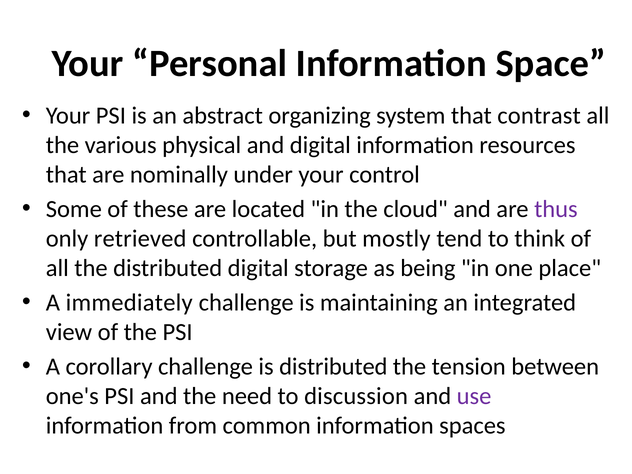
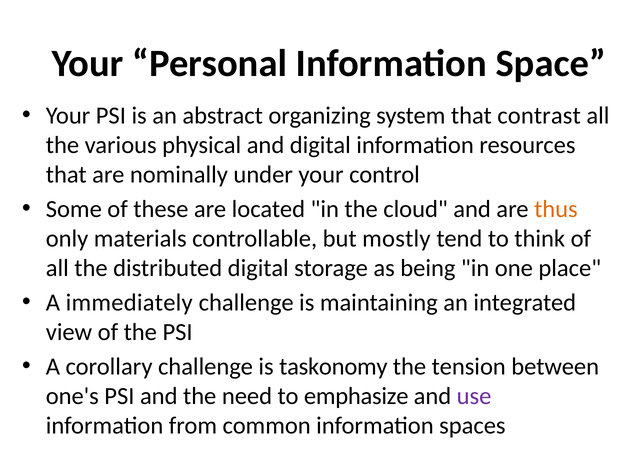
thus colour: purple -> orange (556, 209)
retrieved: retrieved -> materials (140, 239)
is distributed: distributed -> taskonomy (333, 367)
discussion: discussion -> emphasize (356, 396)
